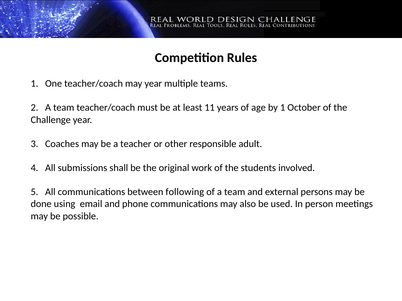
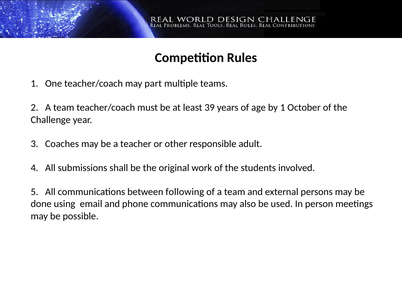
may year: year -> part (153, 84)
11: 11 -> 39 (210, 108)
